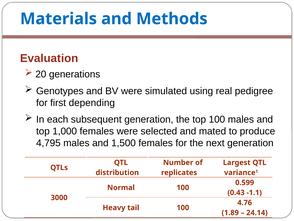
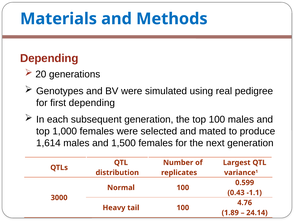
Evaluation: Evaluation -> Depending (49, 58)
4,795: 4,795 -> 1,614 (48, 143)
